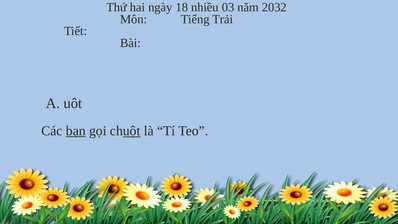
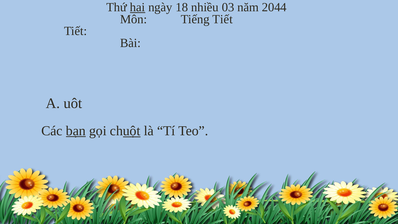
hai underline: none -> present (138, 7)
2032: 2032 -> 2044 (274, 7)
Tiếng Trải: Trải -> Tiết (223, 19)
